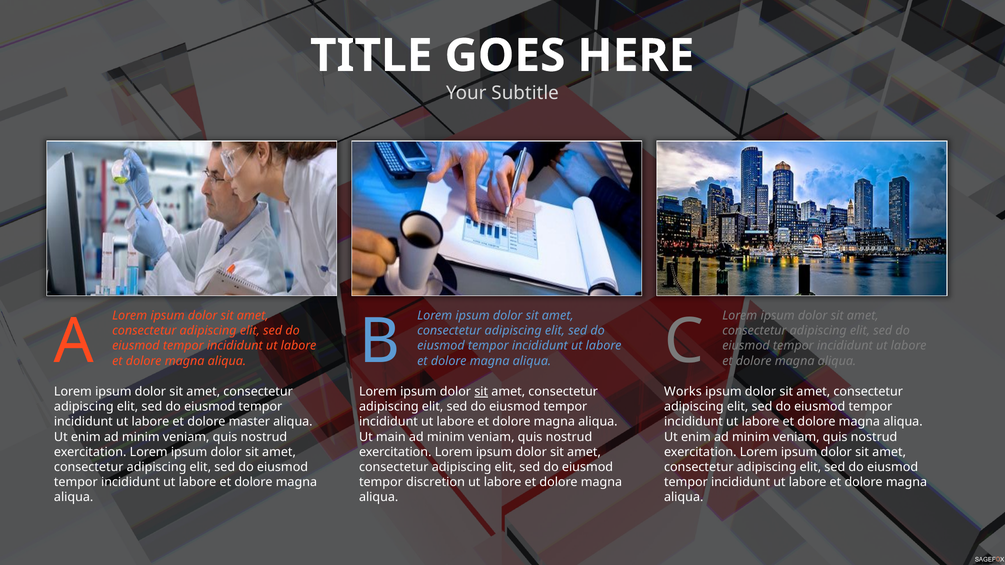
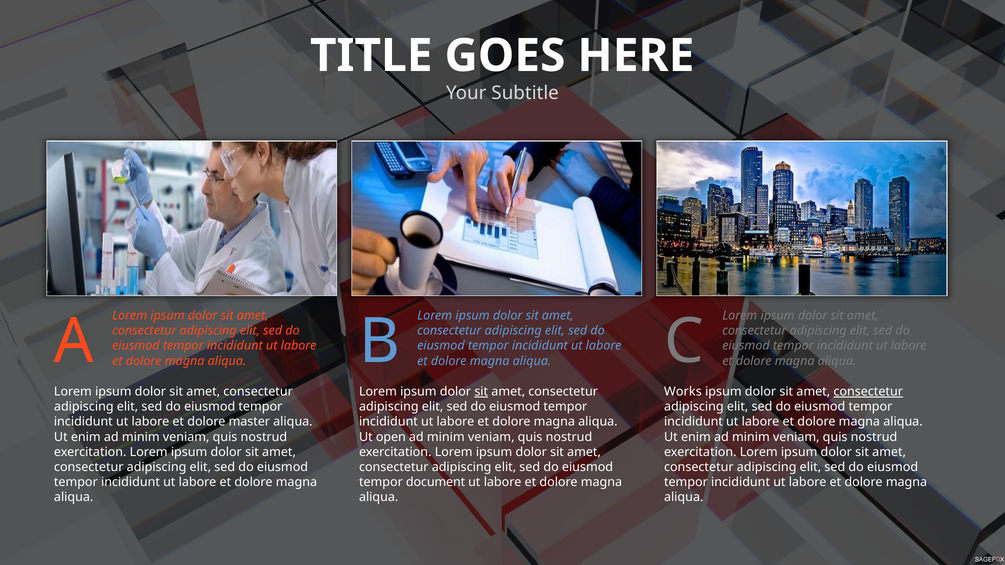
consectetur underline: none -> present (868, 392)
main: main -> open (391, 437)
discretion: discretion -> document (436, 482)
